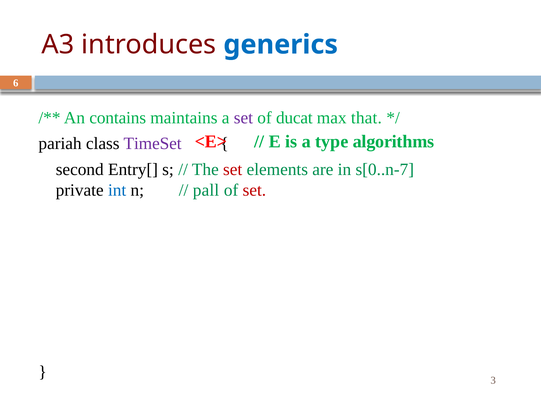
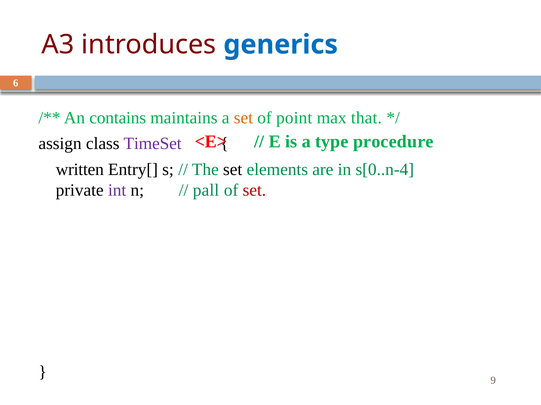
set colour: purple -> orange (243, 118)
ducat: ducat -> point (294, 118)
algorithms: algorithms -> procedure (393, 142)
pariah: pariah -> assign (60, 144)
second: second -> written (80, 170)
set colour: red -> black (233, 170)
s[0..n-7: s[0..n-7 -> s[0..n-4 (385, 170)
int colour: blue -> purple (117, 191)
3: 3 -> 9 (493, 381)
